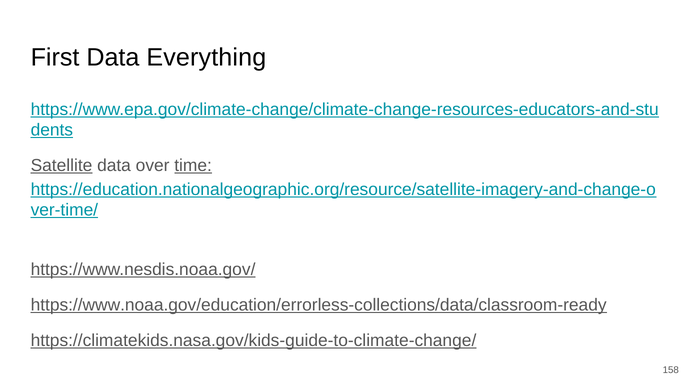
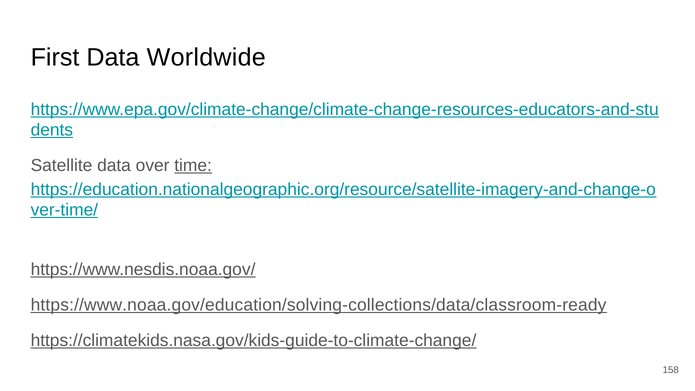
Everything: Everything -> Worldwide (206, 58)
Satellite underline: present -> none (62, 165)
https://www.noaa.gov/education/errorless-collections/data/classroom-ready: https://www.noaa.gov/education/errorless-collections/data/classroom-ready -> https://www.noaa.gov/education/solving-collections/data/classroom-ready (319, 305)
